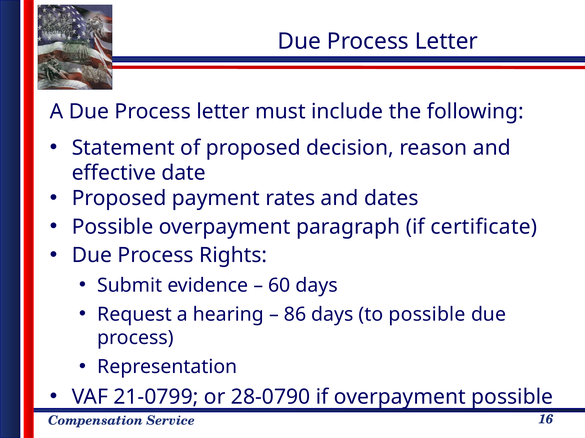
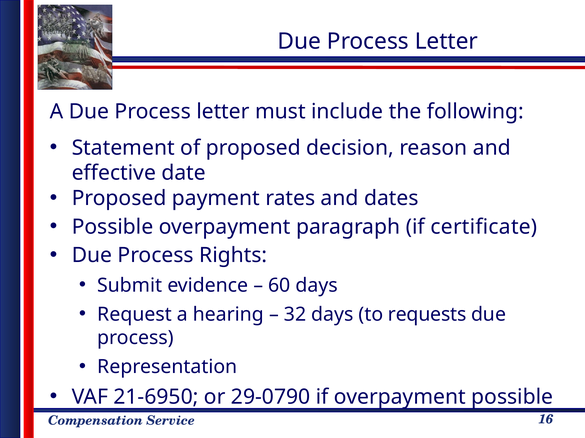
86: 86 -> 32 (295, 315)
to possible: possible -> requests (427, 315)
21-0799: 21-0799 -> 21-6950 (156, 397)
28-0790: 28-0790 -> 29-0790 (271, 397)
